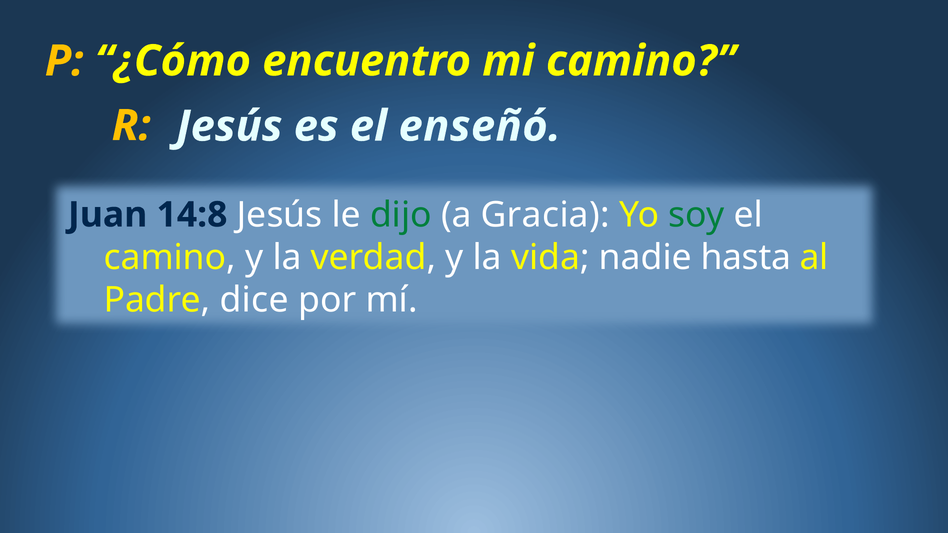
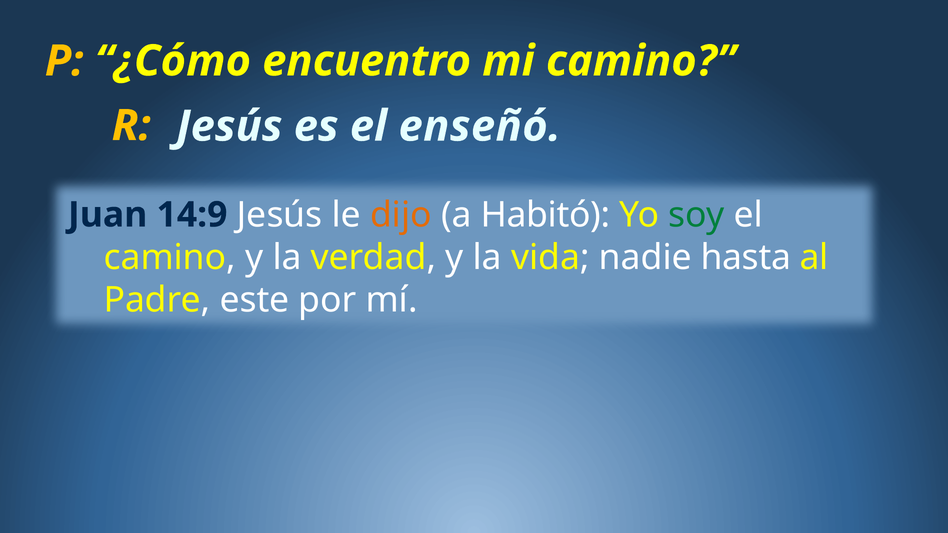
14:8: 14:8 -> 14:9 (192, 215)
dijo colour: green -> orange (401, 215)
Gracia: Gracia -> Habitó (546, 215)
dice: dice -> este (254, 300)
